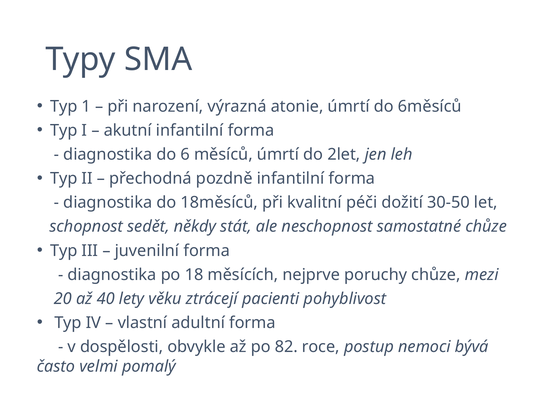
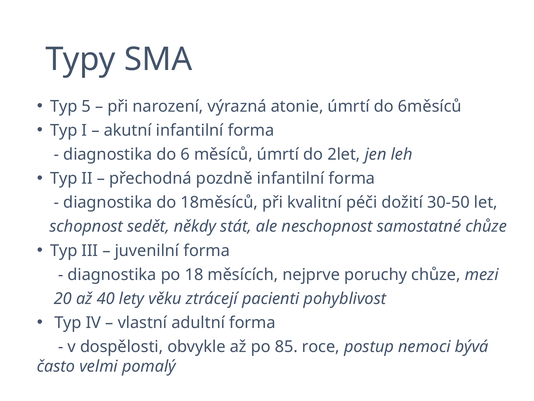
1: 1 -> 5 (86, 106)
82: 82 -> 85 (286, 346)
